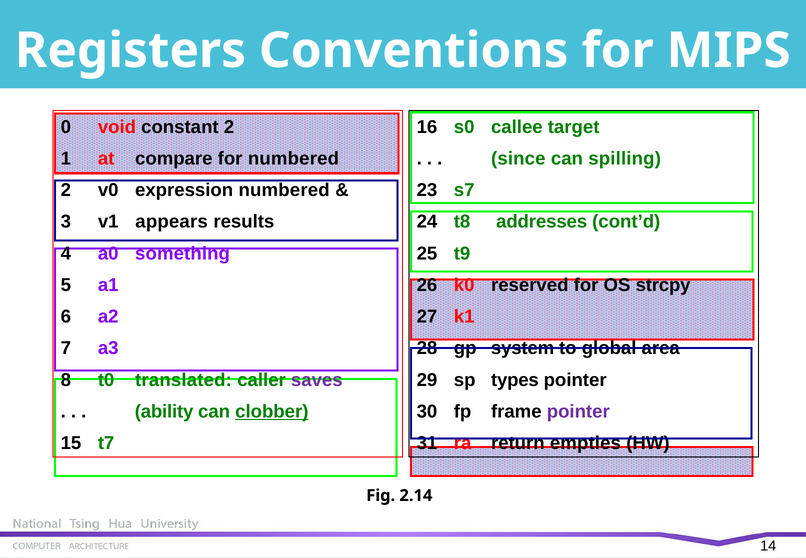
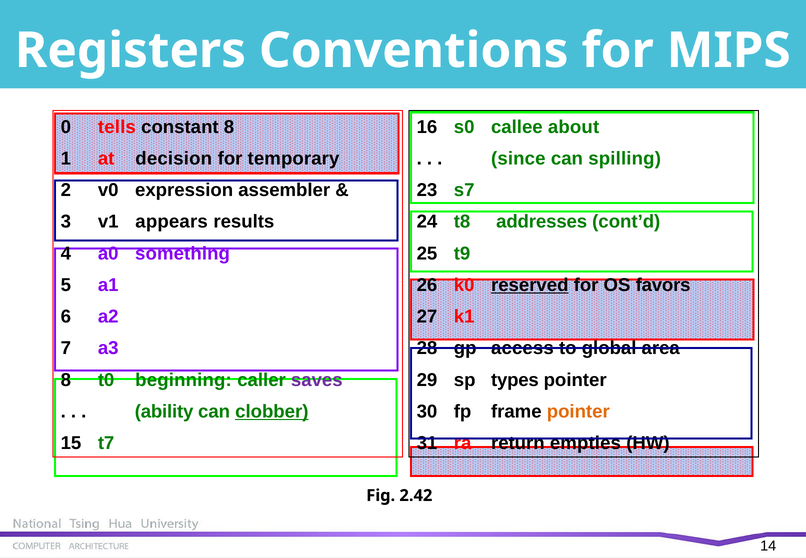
void: void -> tells (117, 127)
constant 2: 2 -> 8 (229, 127)
target: target -> about (574, 127)
compare: compare -> decision (174, 159)
for numbered: numbered -> temporary (294, 159)
expression numbered: numbered -> assembler (284, 190)
reserved underline: none -> present (530, 285)
strcpy: strcpy -> favors (663, 285)
system: system -> access (522, 348)
translated: translated -> beginning (184, 380)
pointer colour: purple -> orange (578, 412)
2.14: 2.14 -> 2.42 (416, 495)
